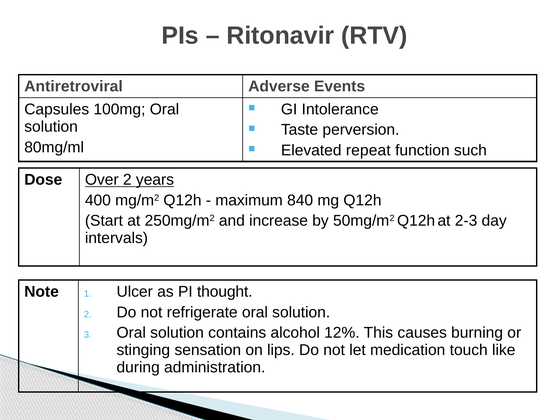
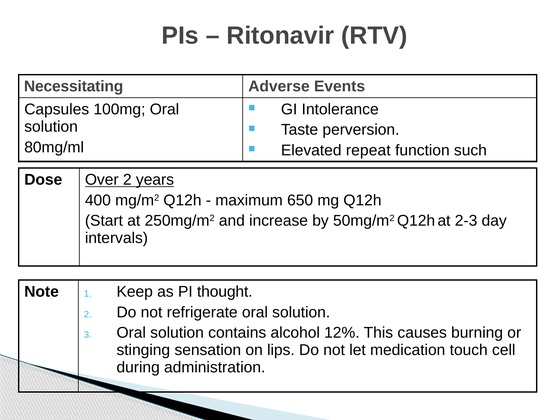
Antiretroviral: Antiretroviral -> Necessitating (74, 86)
840: 840 -> 650 (300, 200)
Ulcer: Ulcer -> Keep (135, 292)
like: like -> cell (504, 350)
